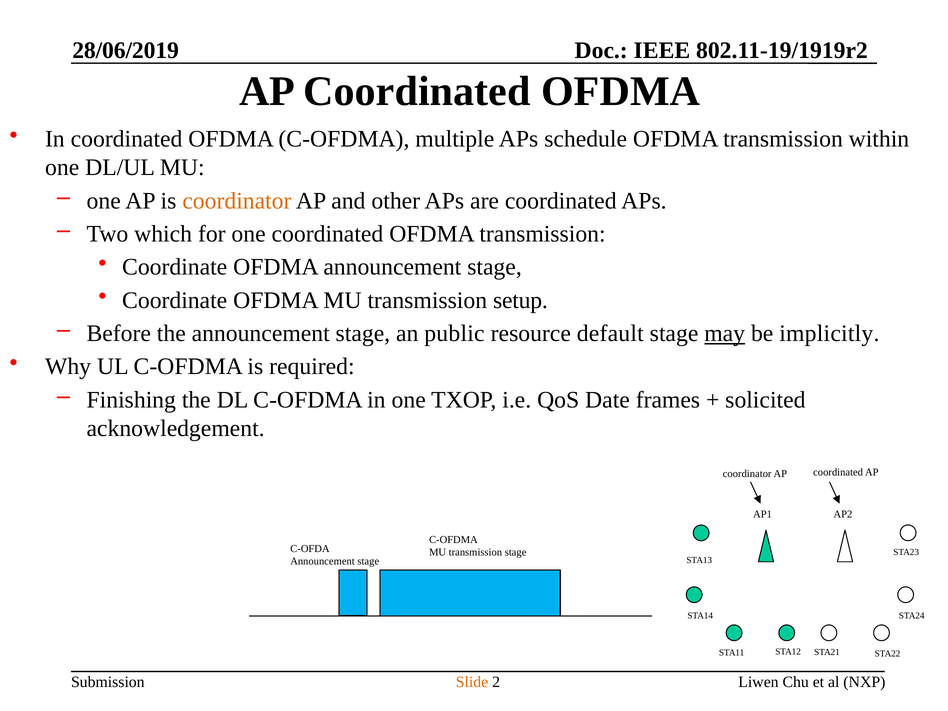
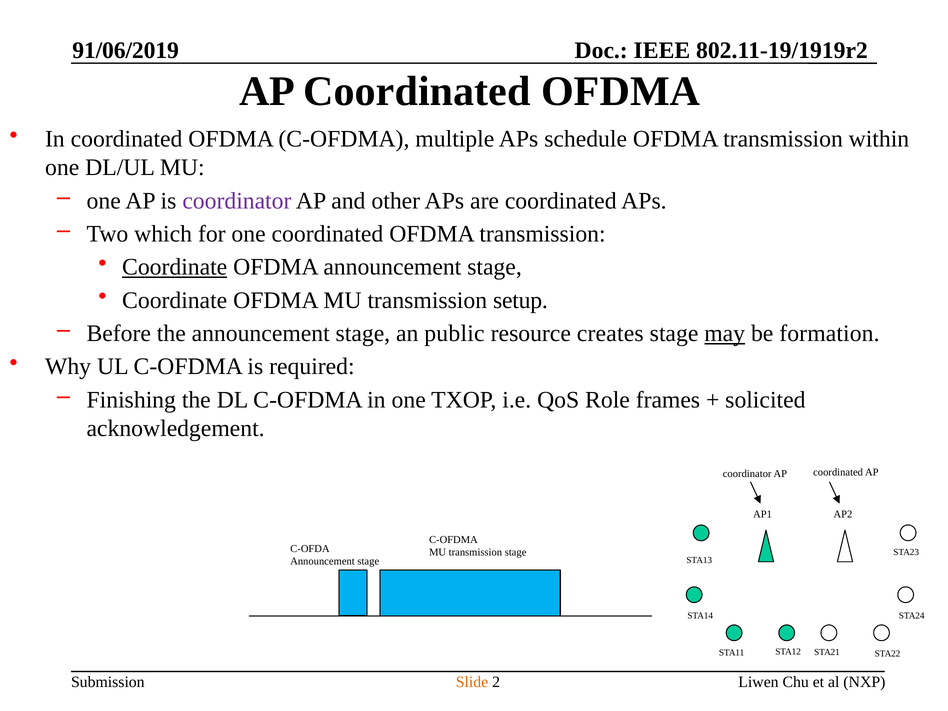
28/06/2019: 28/06/2019 -> 91/06/2019 (126, 51)
coordinator colour: orange -> purple (237, 201)
Coordinate underline: none -> present (175, 267)
default: default -> creates (610, 333)
implicitly: implicitly -> formation (829, 333)
Date: Date -> Role (607, 400)
